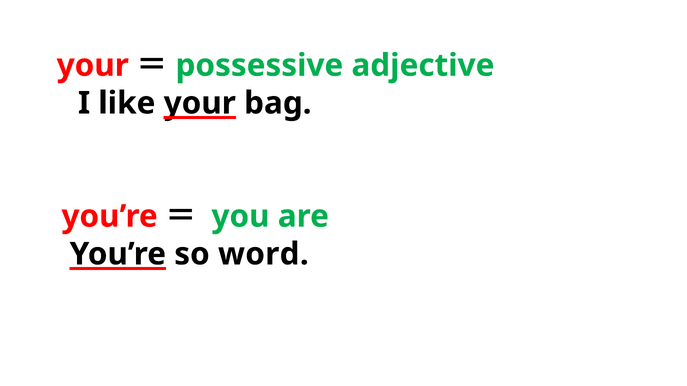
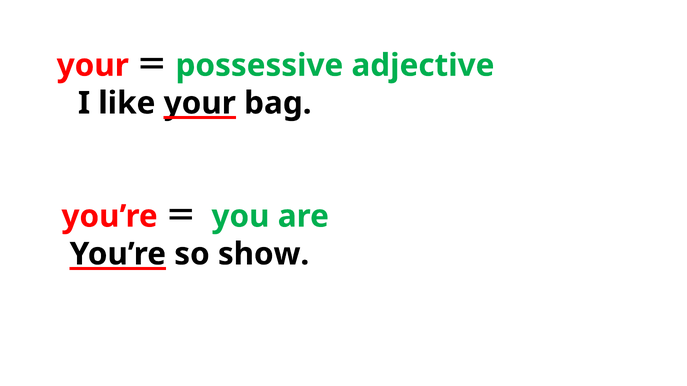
word: word -> show (264, 254)
